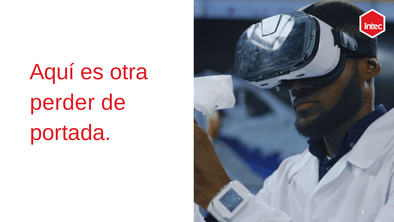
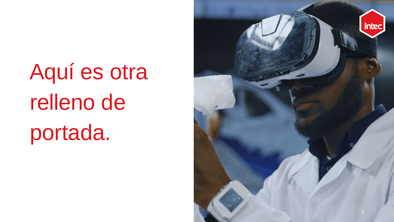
perder: perder -> relleno (63, 102)
